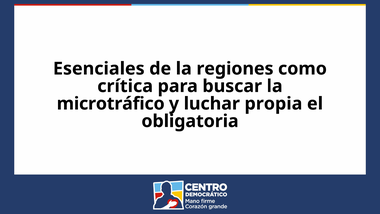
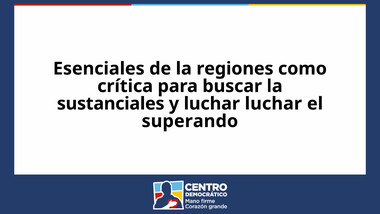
microtráfico: microtráfico -> sustanciales (111, 104)
luchar propia: propia -> luchar (273, 104)
obligatoria: obligatoria -> superando (190, 121)
